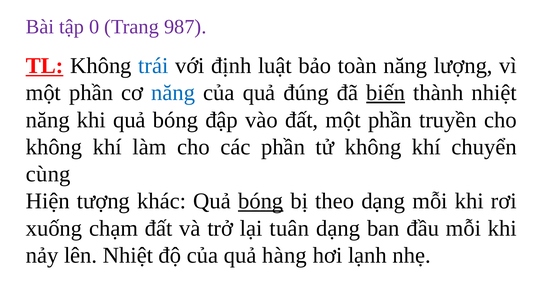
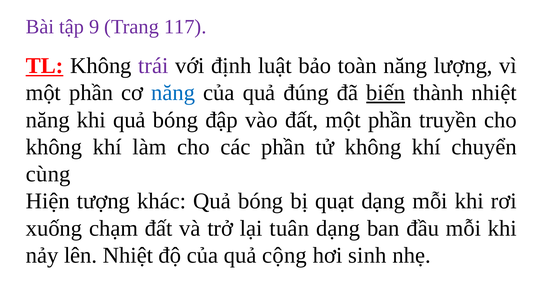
0: 0 -> 9 (94, 27)
987: 987 -> 117 (185, 27)
trái colour: blue -> purple (153, 66)
bóng underline: present -> none (261, 201)
theo: theo -> quạt (335, 201)
hàng: hàng -> cộng (285, 256)
lạnh: lạnh -> sinh (367, 256)
